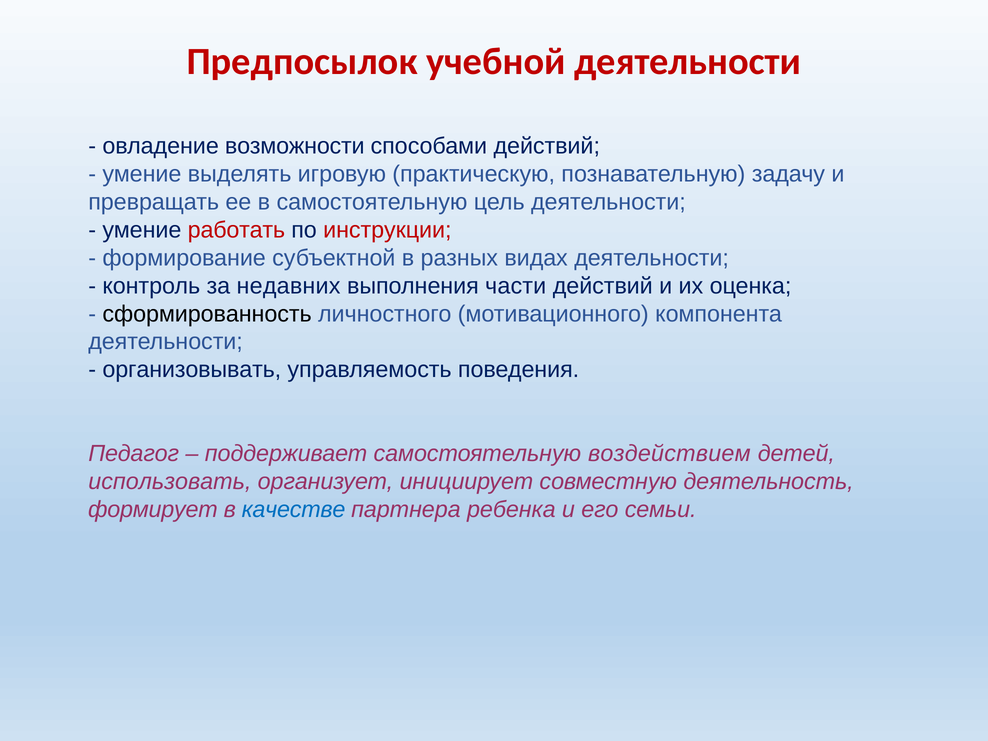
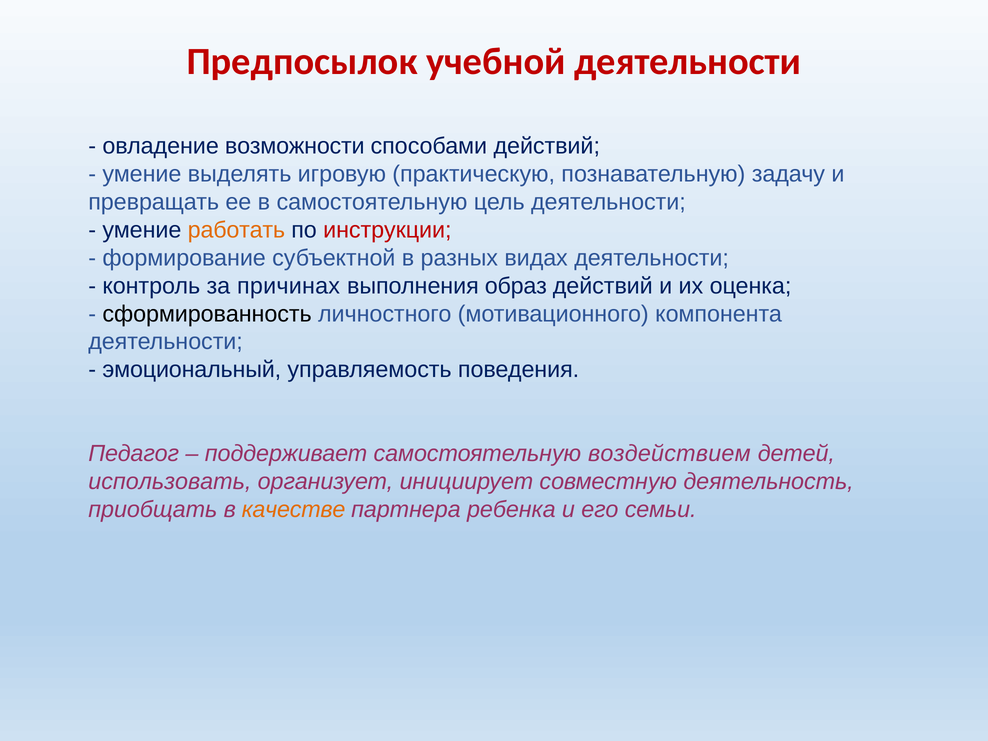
работать colour: red -> orange (236, 230)
недавних: недавних -> причинах (289, 286)
части: части -> образ (516, 286)
организовывать: организовывать -> эмоциональный (192, 370)
формирует: формирует -> приобщать (153, 509)
качестве colour: blue -> orange (294, 509)
